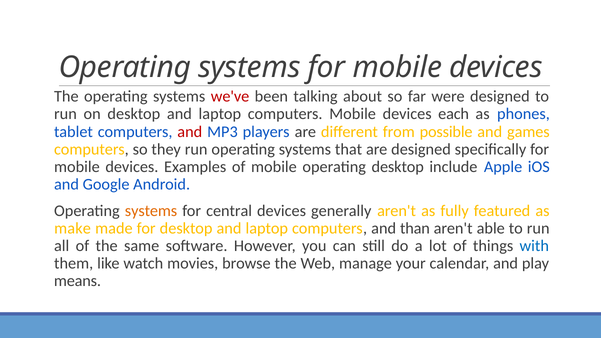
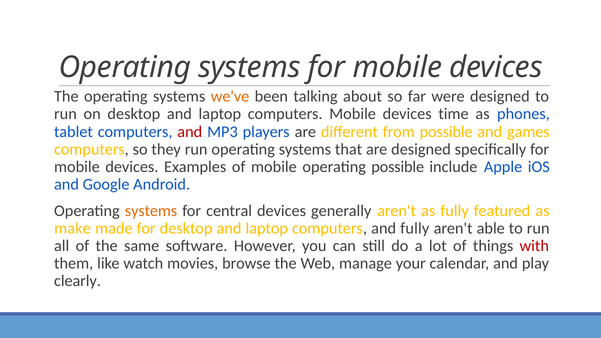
we've colour: red -> orange (230, 97)
each: each -> time (454, 114)
operating desktop: desktop -> possible (398, 167)
and than: than -> fully (415, 228)
with colour: blue -> red (534, 246)
means: means -> clearly (77, 281)
